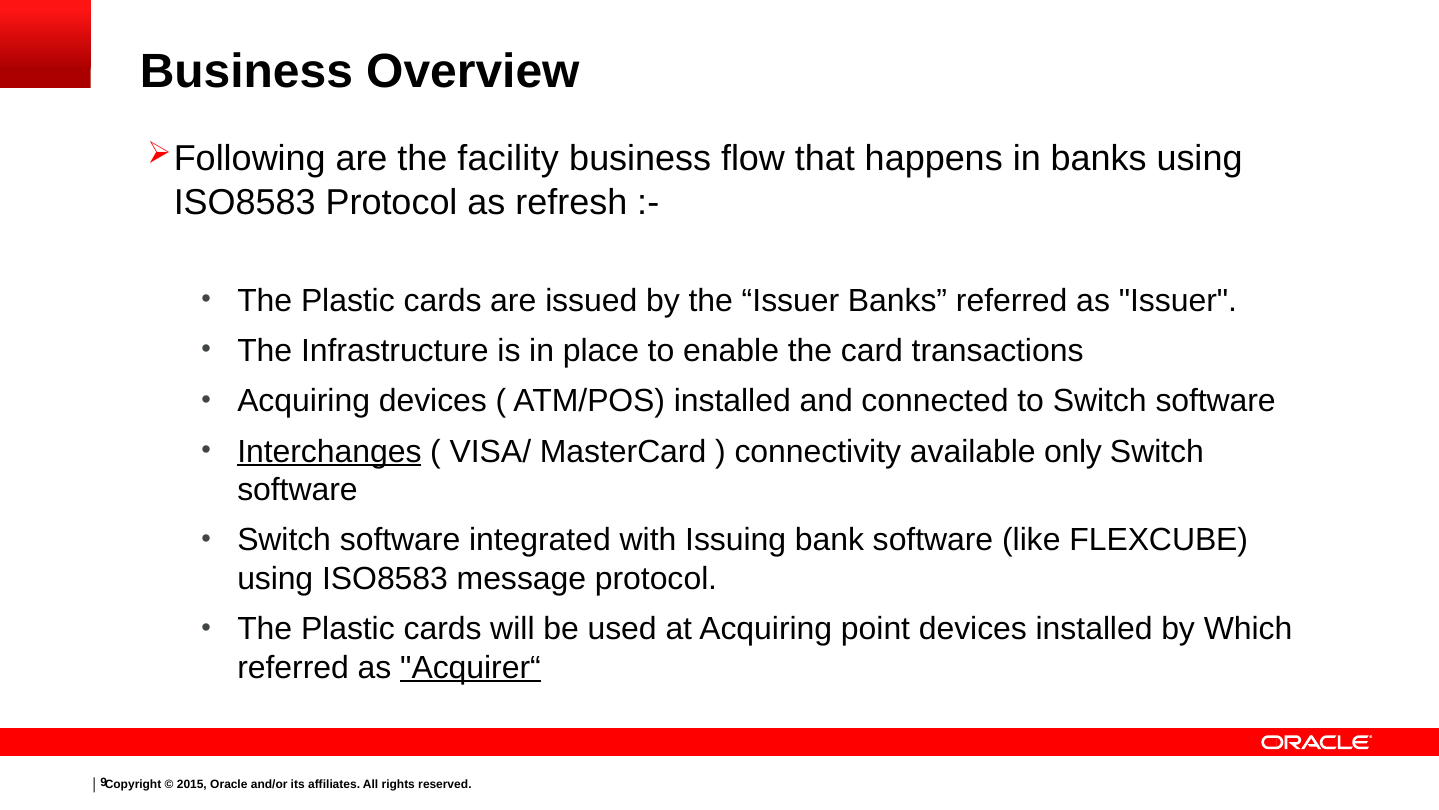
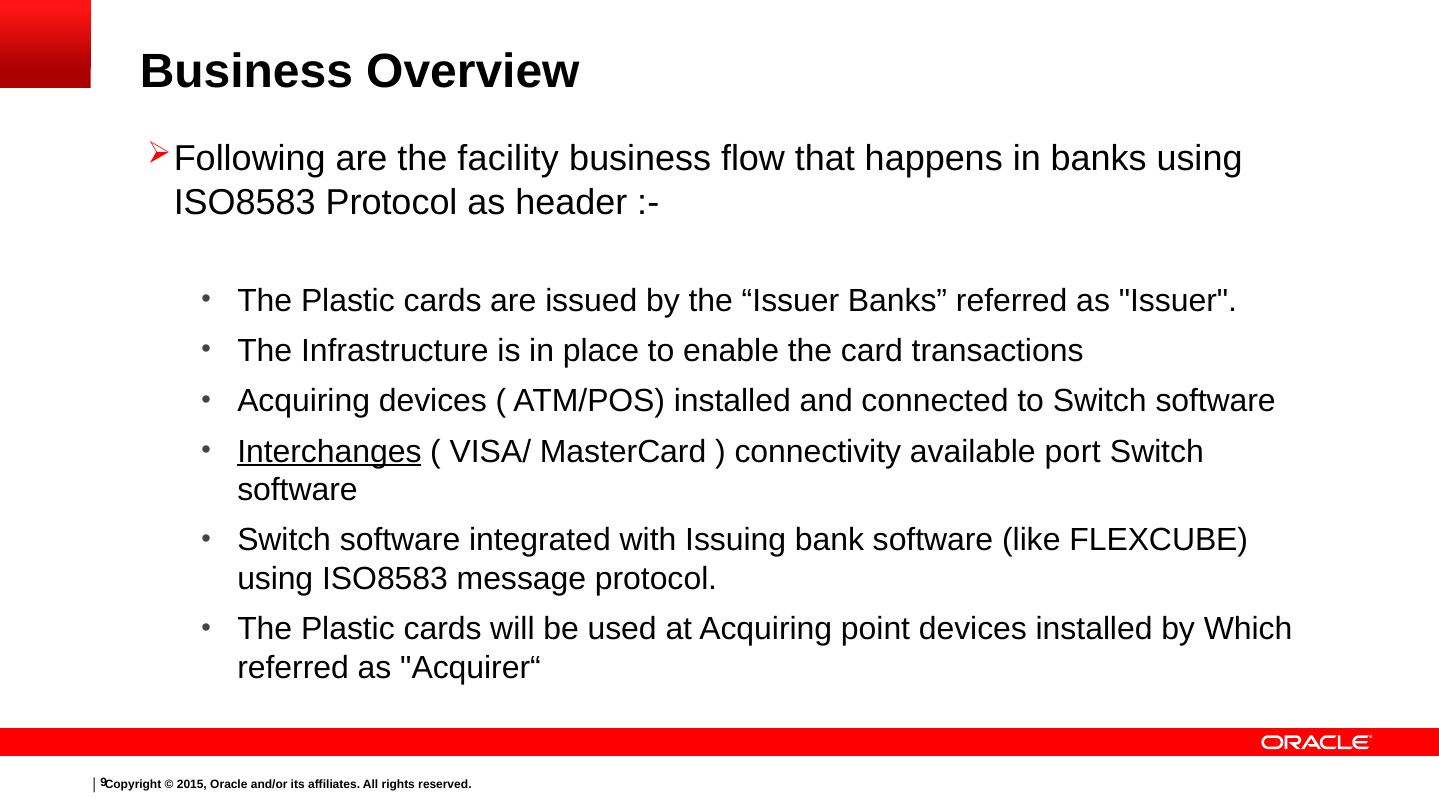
refresh: refresh -> header (571, 202)
only: only -> port (1073, 451)
Acquirer“ underline: present -> none (471, 667)
